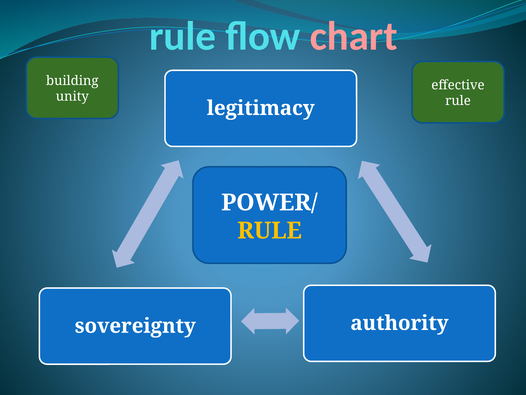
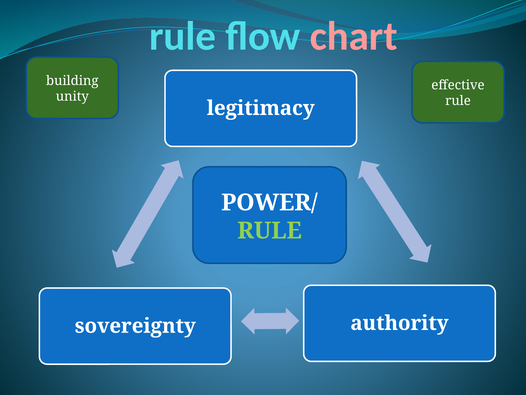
RULE colour: yellow -> light green (270, 230)
